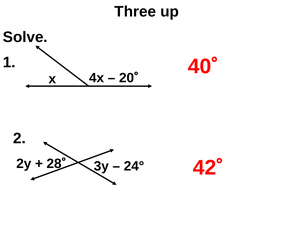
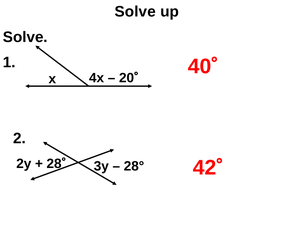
Three: Three -> Solve (135, 12)
24°: 24° -> 28° (134, 166)
